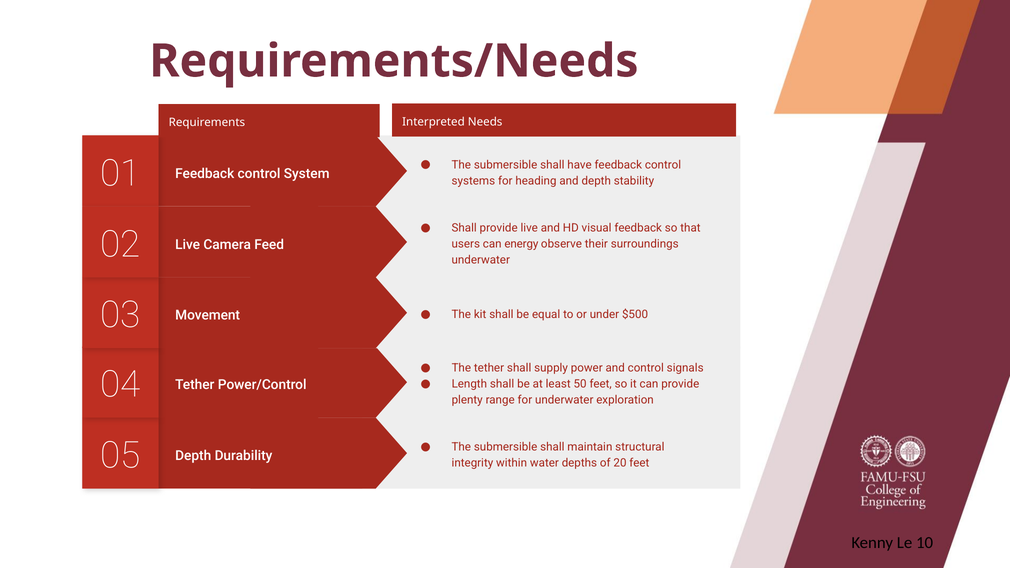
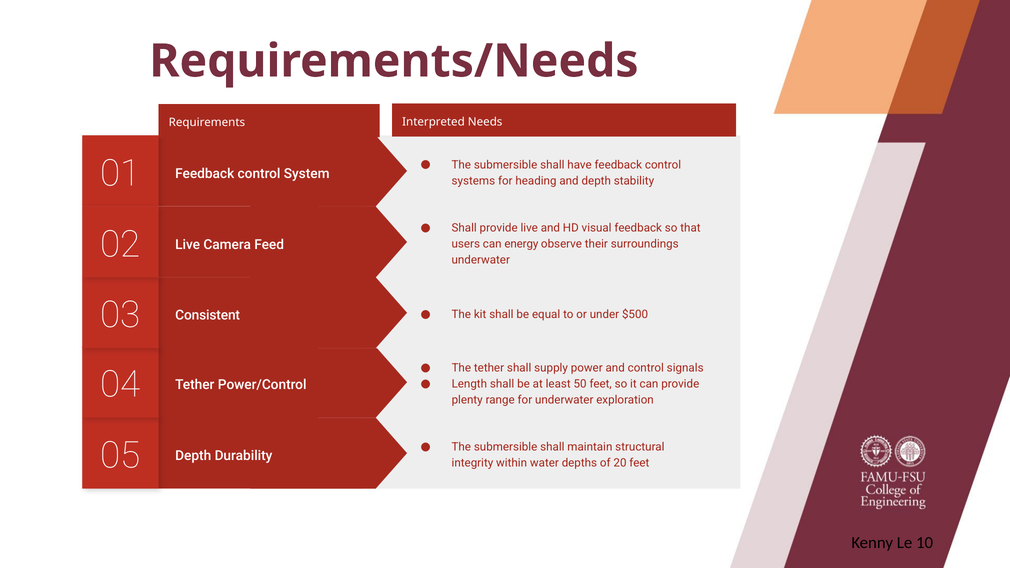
Movement: Movement -> Consistent (208, 315)
